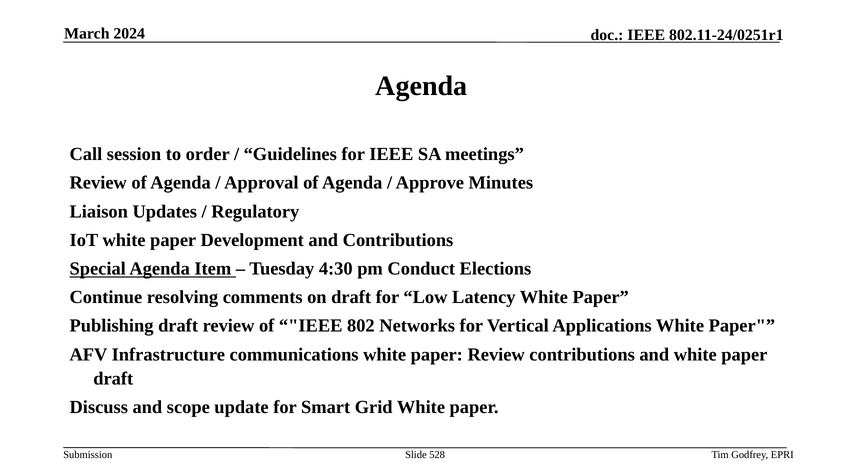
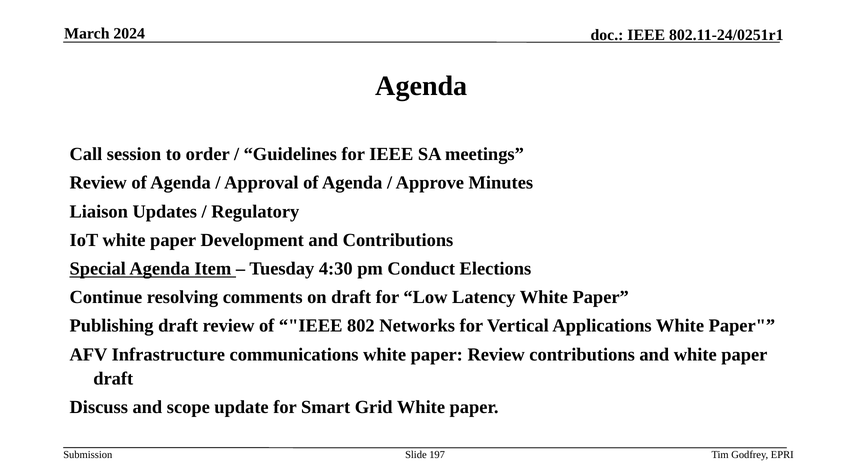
528: 528 -> 197 (437, 455)
